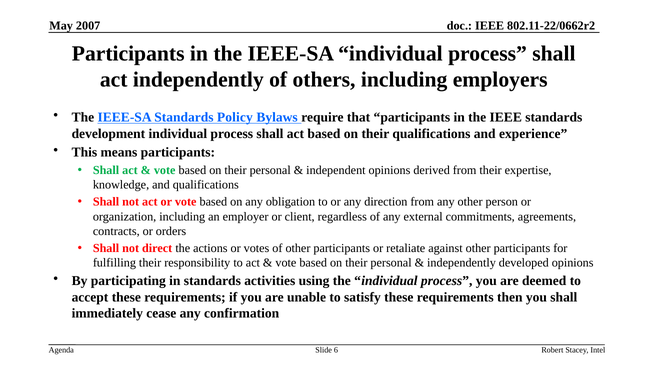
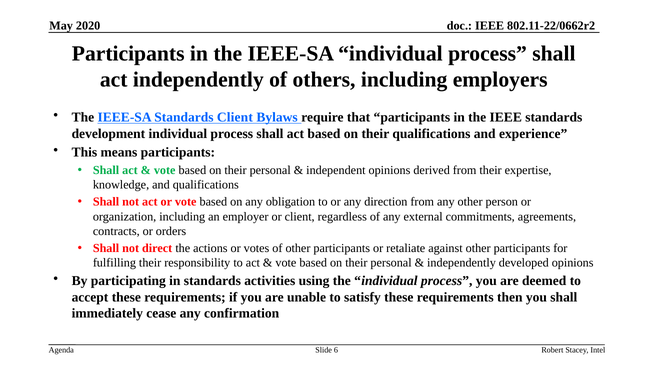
2007: 2007 -> 2020 (88, 26)
Standards Policy: Policy -> Client (235, 117)
